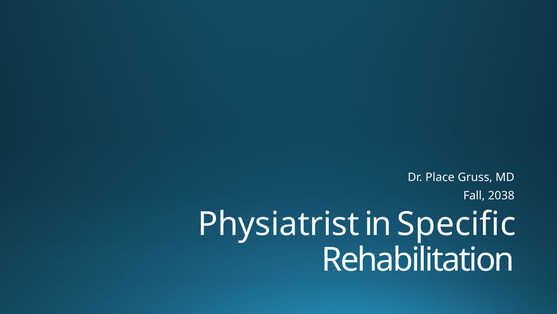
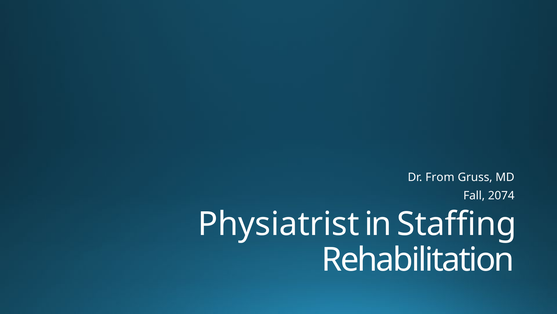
Place: Place -> From (440, 177)
2038: 2038 -> 2074 (501, 195)
Specific: Specific -> Staffing (457, 224)
